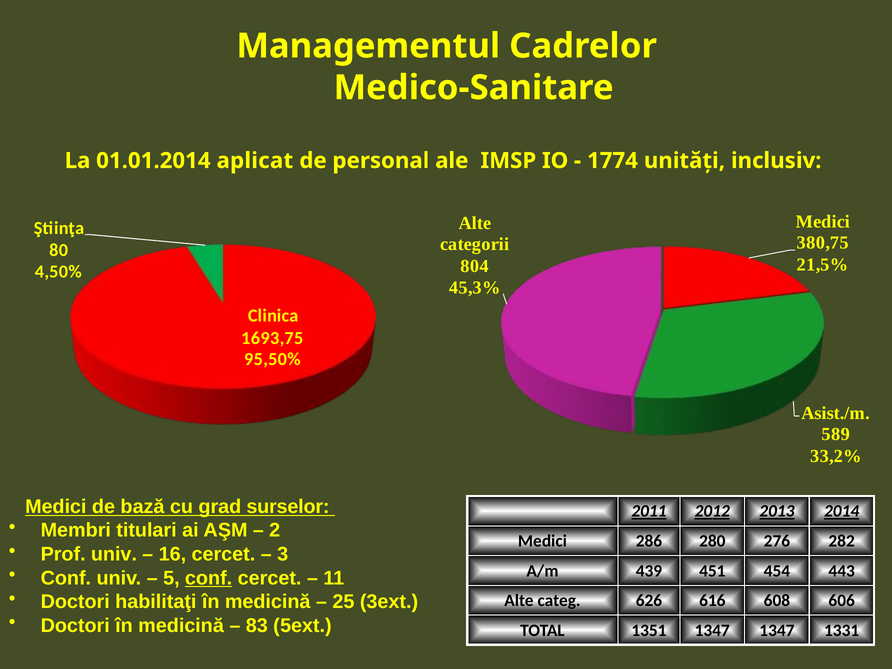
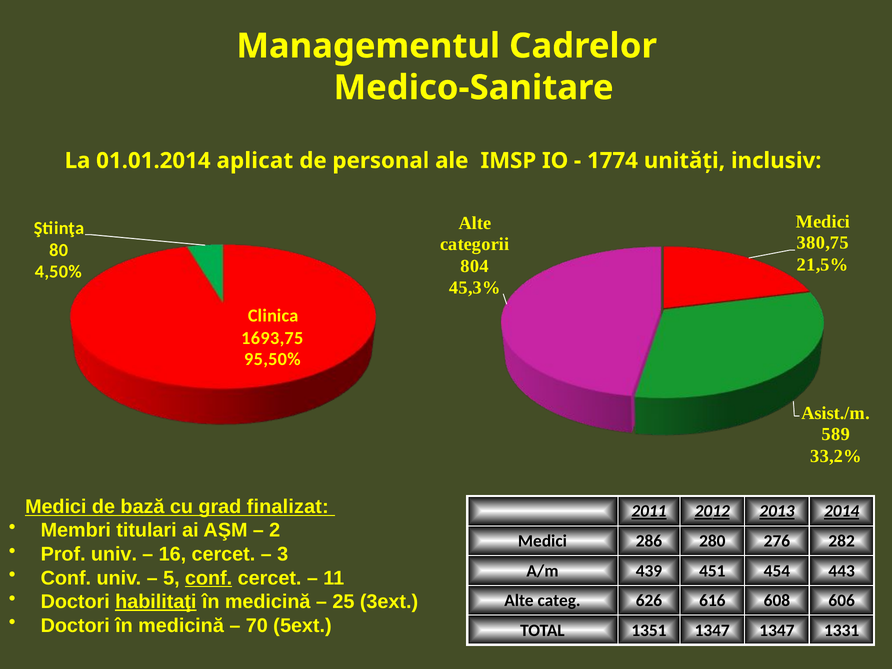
surselor: surselor -> finalizat (288, 507)
habilitaţi underline: none -> present (156, 602)
83: 83 -> 70 (257, 626)
